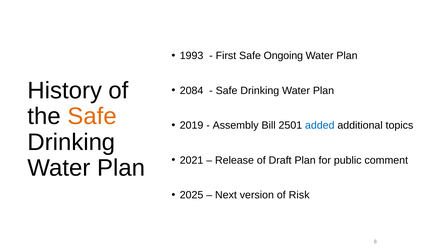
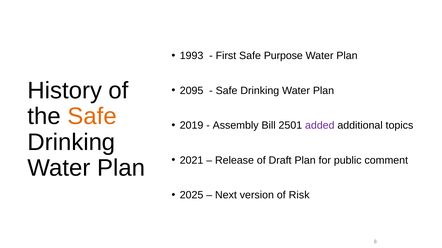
Ongoing: Ongoing -> Purpose (283, 56)
2084: 2084 -> 2095 (192, 91)
added colour: blue -> purple (320, 126)
